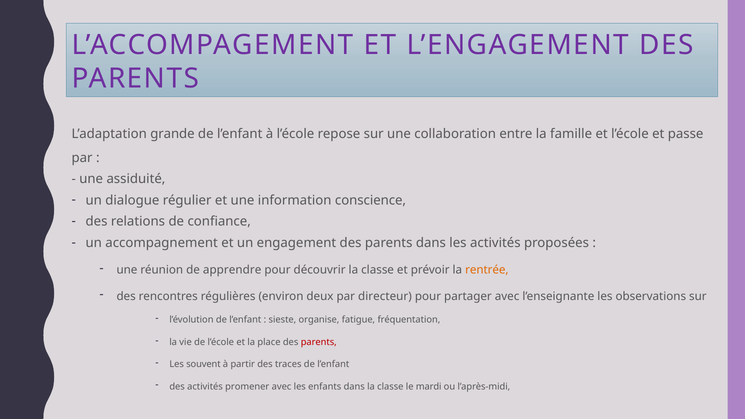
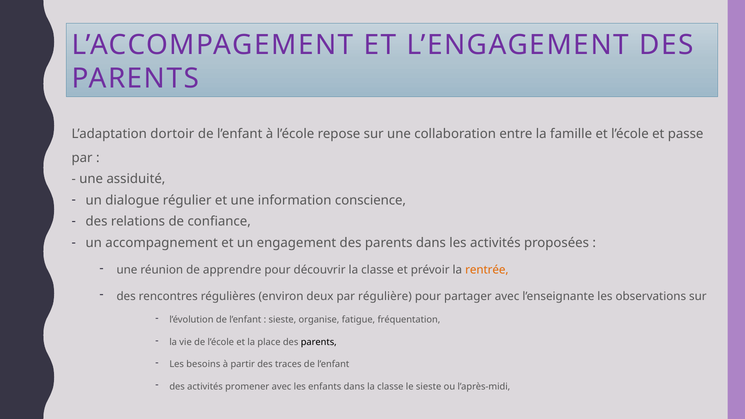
grande: grande -> dortoir (172, 134)
directeur: directeur -> régulière (385, 297)
parents colour: red -> black (319, 342)
souvent: souvent -> besoins (203, 364)
le mardi: mardi -> sieste (429, 387)
